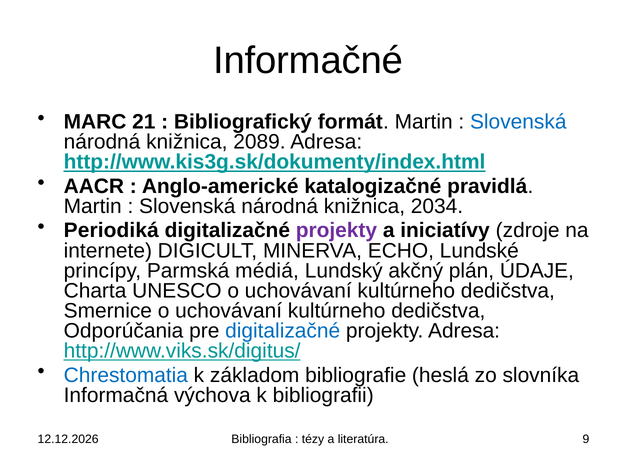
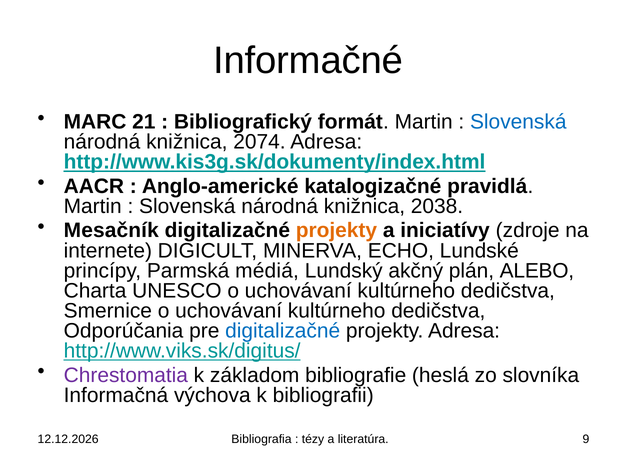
2089: 2089 -> 2074 (259, 142)
2034: 2034 -> 2038 (437, 206)
Periodiká: Periodiká -> Mesačník (111, 231)
projekty colour: purple -> orange (336, 231)
ÚDAJE: ÚDAJE -> ALEBO (537, 271)
Chrestomatia colour: blue -> purple (126, 375)
